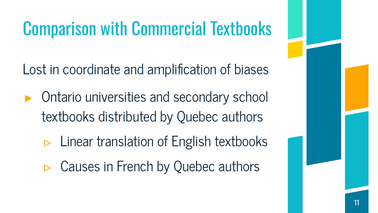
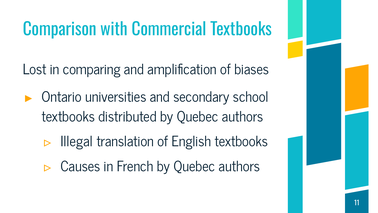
coordinate: coordinate -> comparing (92, 70)
Linear: Linear -> Illegal (77, 142)
